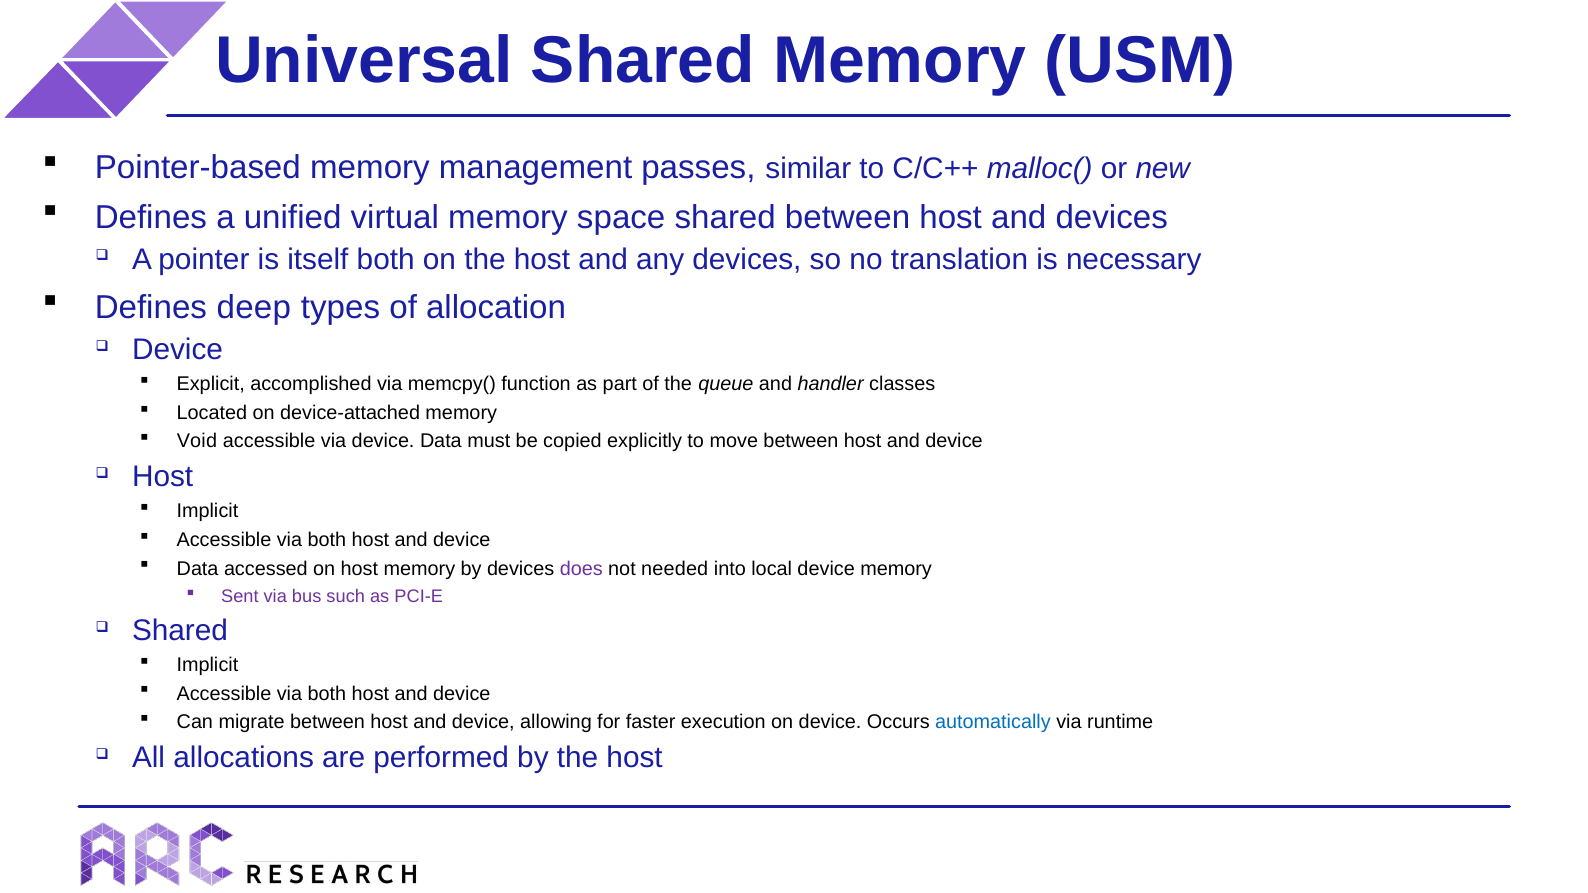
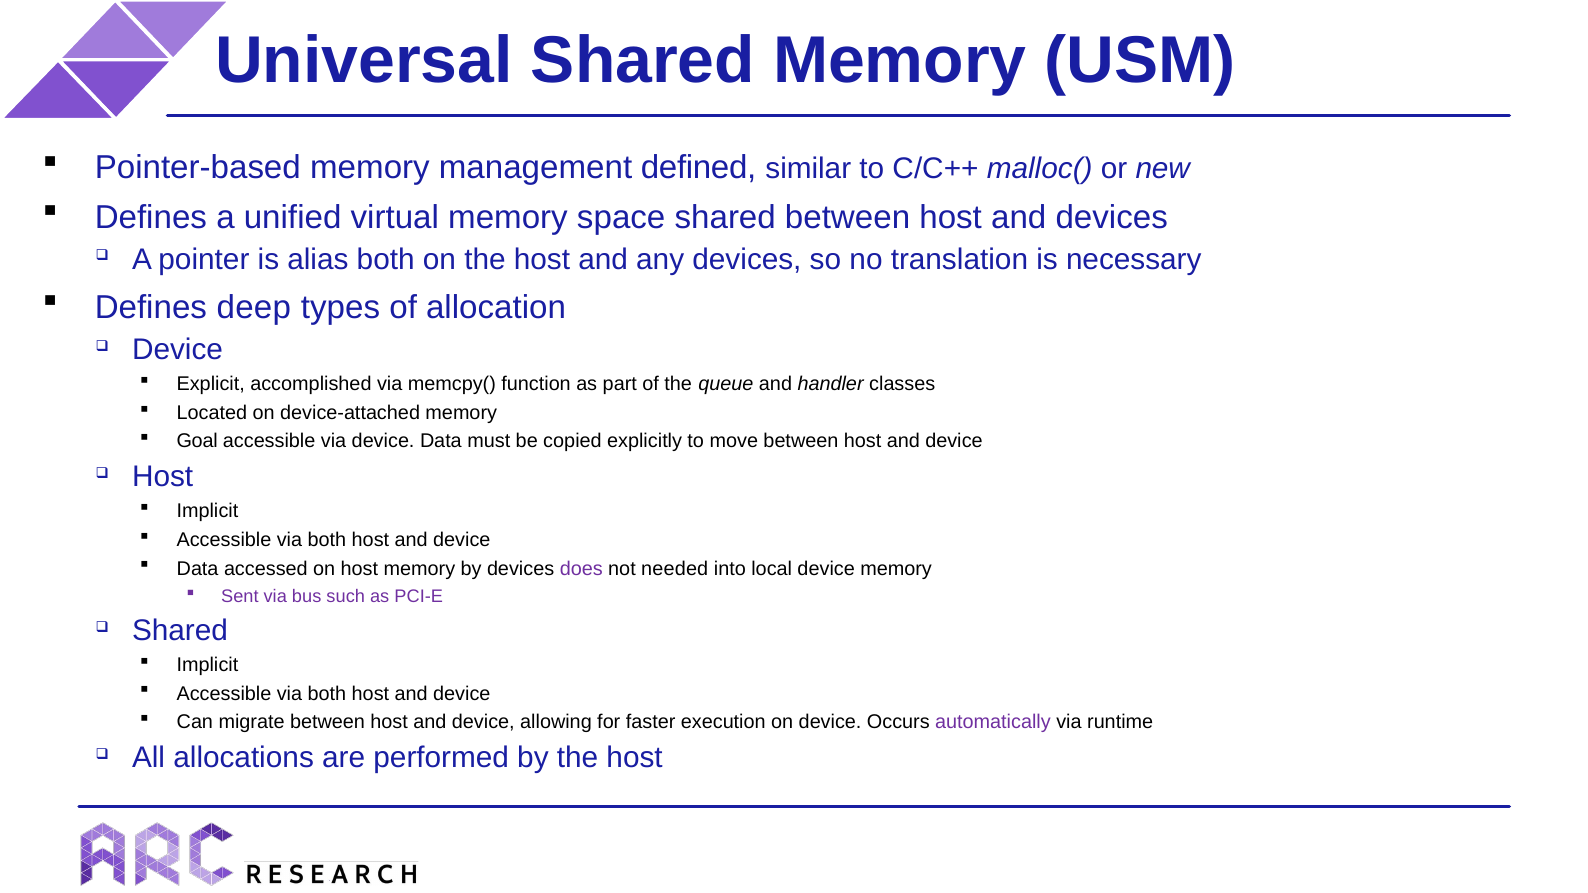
passes: passes -> defined (699, 167)
itself: itself -> alias (318, 260)
Void: Void -> Goal (197, 442)
automatically colour: blue -> purple (993, 723)
